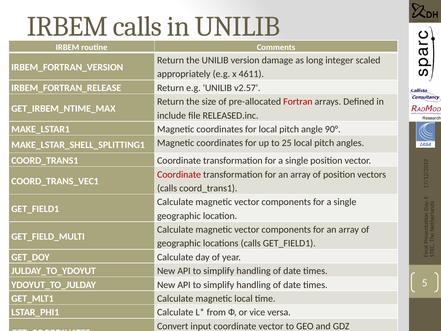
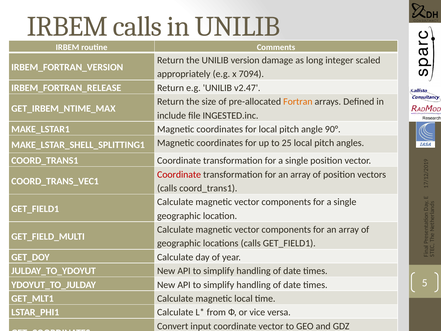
4611: 4611 -> 7094 (251, 74)
v2.57: v2.57 -> v2.47 (247, 88)
Fortran colour: red -> orange (298, 102)
RELEASED.inc: RELEASED.inc -> INGESTED.inc (231, 115)
